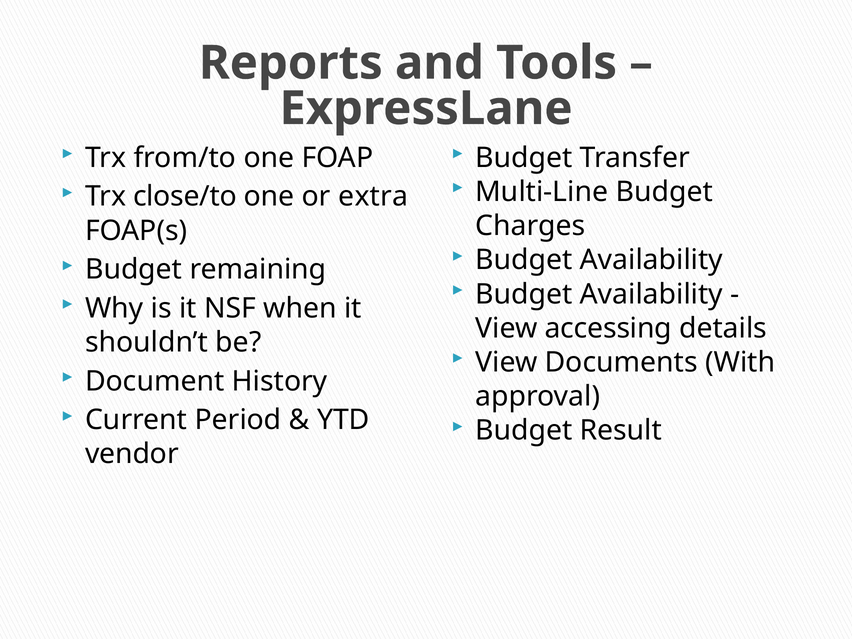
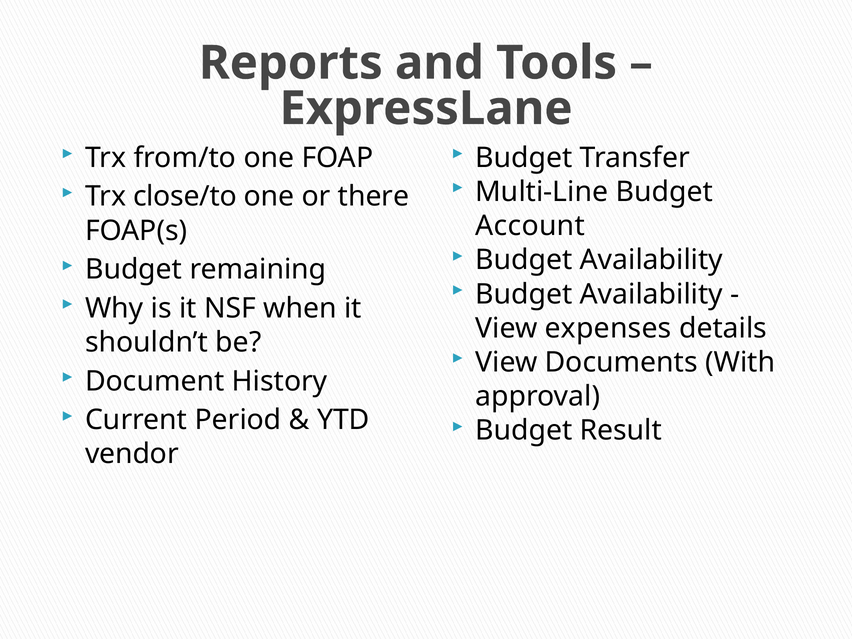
extra: extra -> there (374, 197)
Charges: Charges -> Account (530, 226)
accessing: accessing -> expenses (608, 328)
